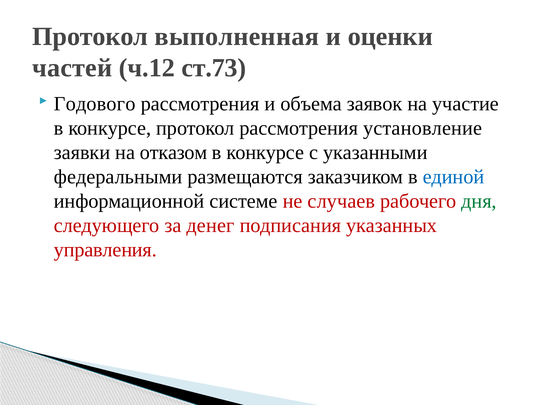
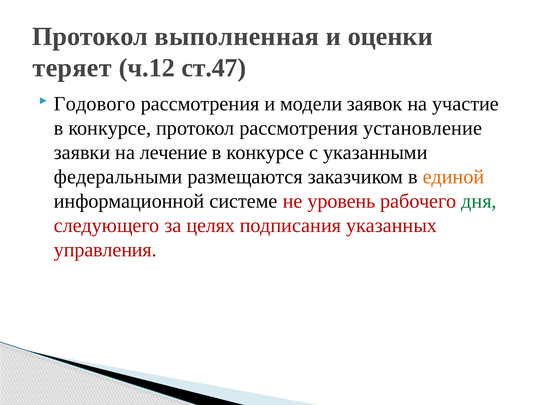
частей: частей -> теряет (72, 68)
ст.73: ст.73 -> ст.47 (214, 68)
объема: объема -> модели (311, 104)
отказом: отказом -> лечение (174, 152)
единой colour: blue -> orange (453, 176)
случаев: случаев -> уровень (342, 201)
денег: денег -> целях (211, 225)
